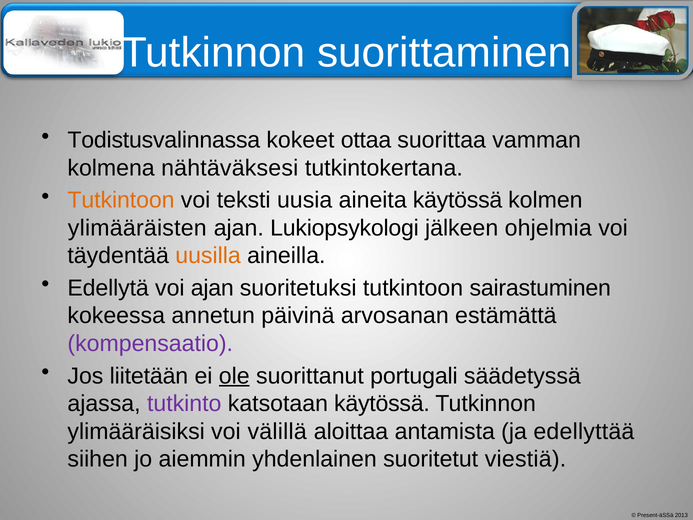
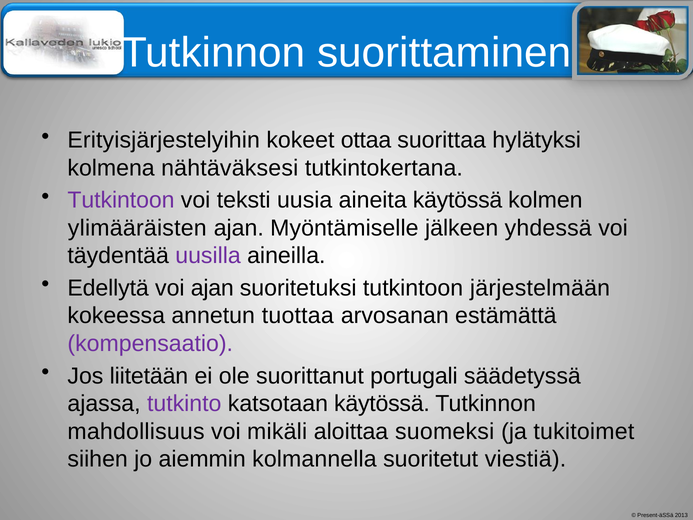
Todistusvalinnassa: Todistusvalinnassa -> Erityisjärjestelyihin (164, 140)
vamman: vamman -> hylätyksi (537, 140)
Tutkintoon colour: orange -> purple (121, 200)
Lukiopsykologi: Lukiopsykologi -> Myöntämiselle (344, 228)
ohjelmia: ohjelmia -> yhdessä (548, 228)
uusilla colour: orange -> purple (208, 256)
sairastuminen: sairastuminen -> järjestelmään (540, 288)
päivinä: päivinä -> tuottaa (298, 316)
ole underline: present -> none (234, 376)
ylimääräisiksi: ylimääräisiksi -> mahdollisuus (136, 431)
välillä: välillä -> mikäli (277, 431)
antamista: antamista -> suomeksi (445, 431)
edellyttää: edellyttää -> tukitoimet (584, 431)
yhdenlainen: yhdenlainen -> kolmannella (314, 459)
